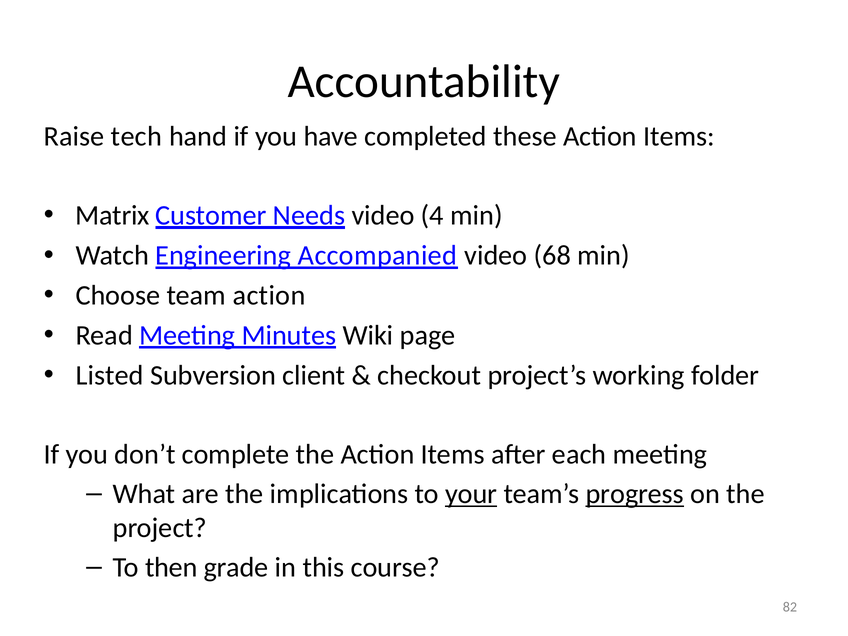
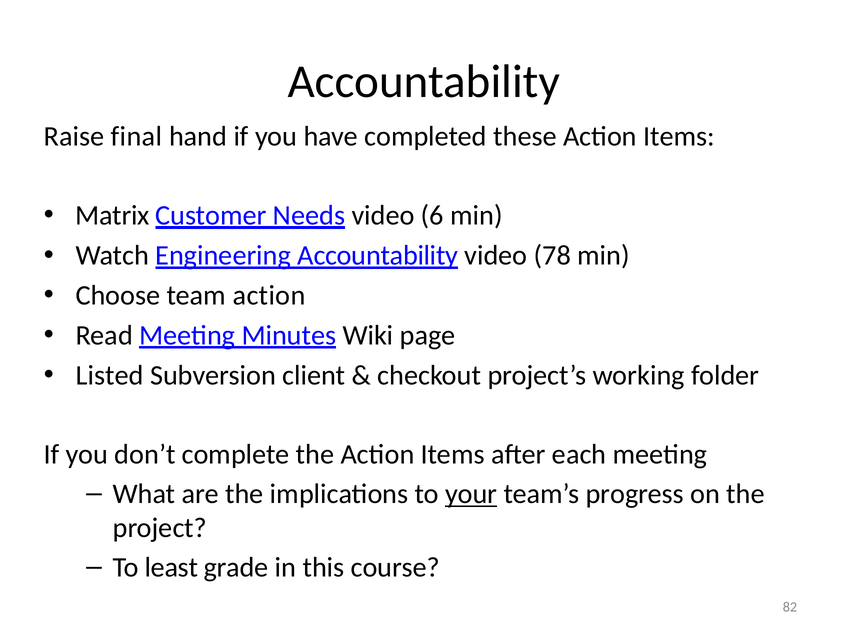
tech: tech -> final (136, 136)
4: 4 -> 6 (432, 215)
Engineering Accompanied: Accompanied -> Accountability (378, 256)
68: 68 -> 78 (552, 256)
progress underline: present -> none (635, 494)
then: then -> least (171, 568)
